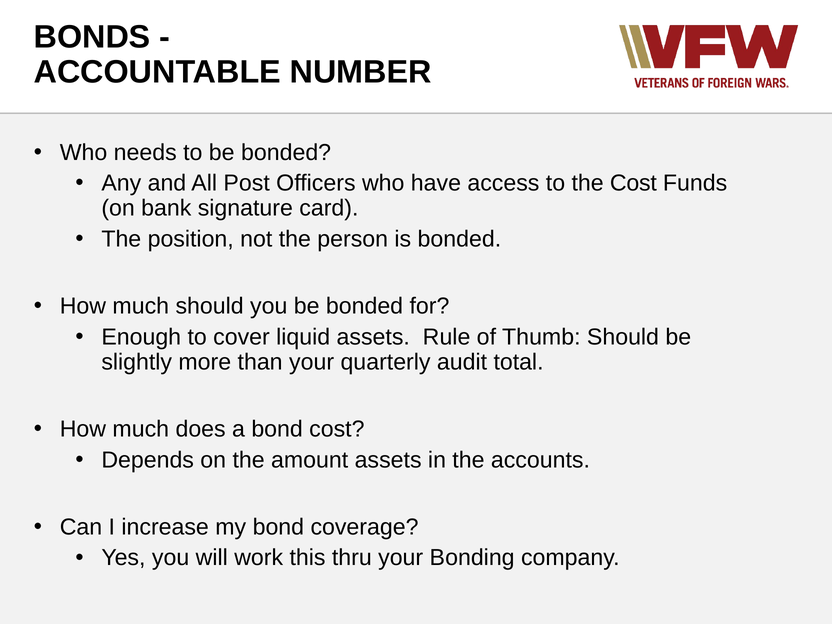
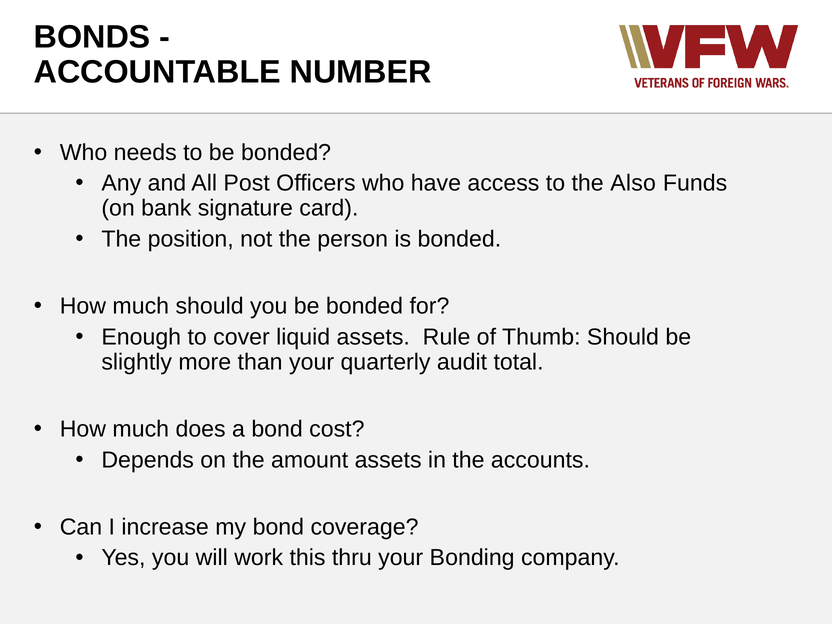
the Cost: Cost -> Also (633, 183)
